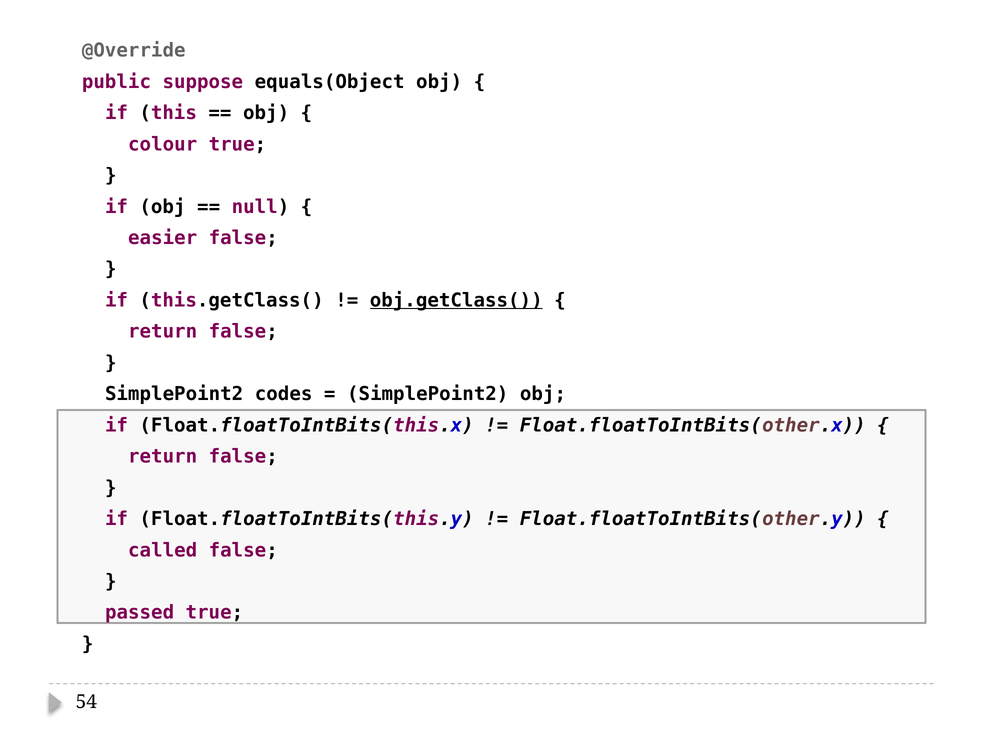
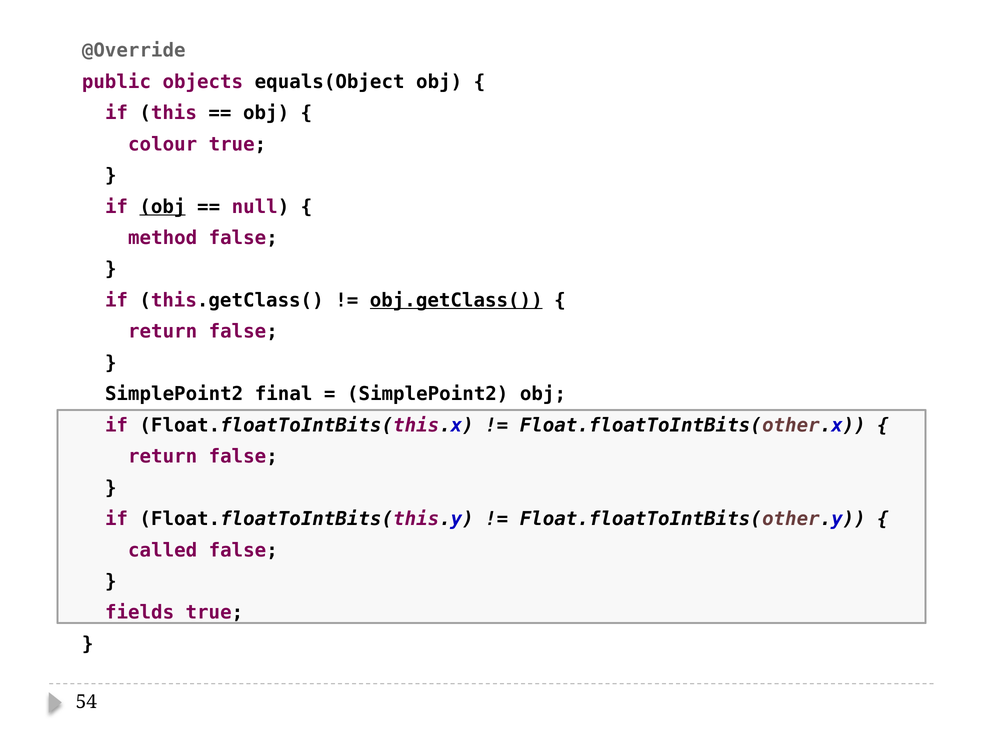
suppose: suppose -> objects (203, 82)
obj underline: none -> present (162, 207)
easier: easier -> method (163, 238)
codes: codes -> final (284, 394)
passed: passed -> fields (140, 612)
